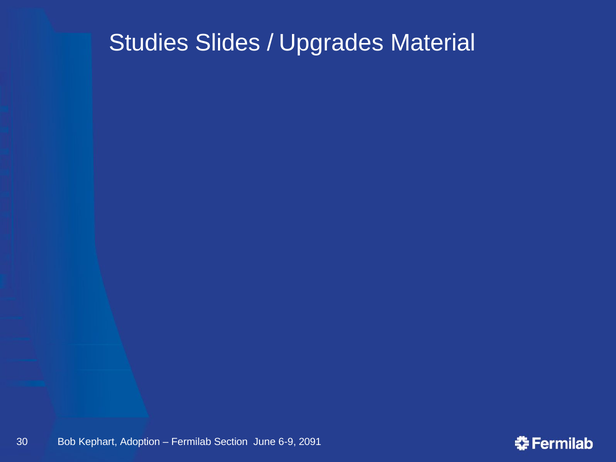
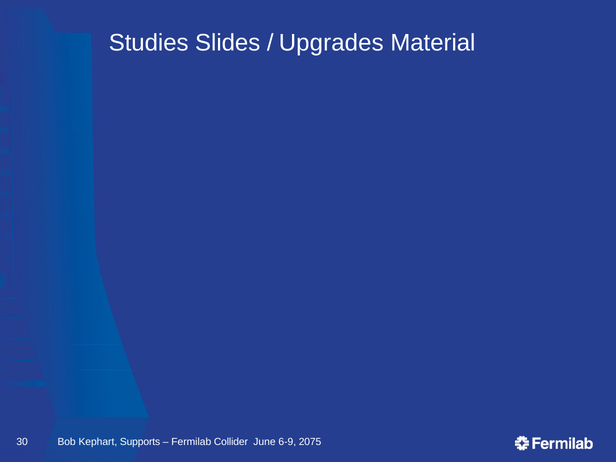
Adoption: Adoption -> Supports (140, 442)
Section: Section -> Collider (231, 442)
2091: 2091 -> 2075 (310, 442)
